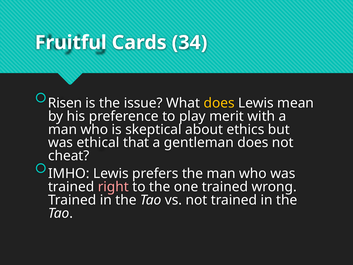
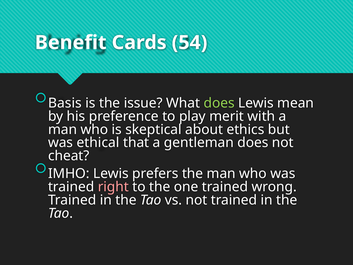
Fruitful: Fruitful -> Benefit (71, 43)
34: 34 -> 54 (190, 43)
Risen: Risen -> Basis (65, 103)
does colour: yellow -> light green (219, 103)
